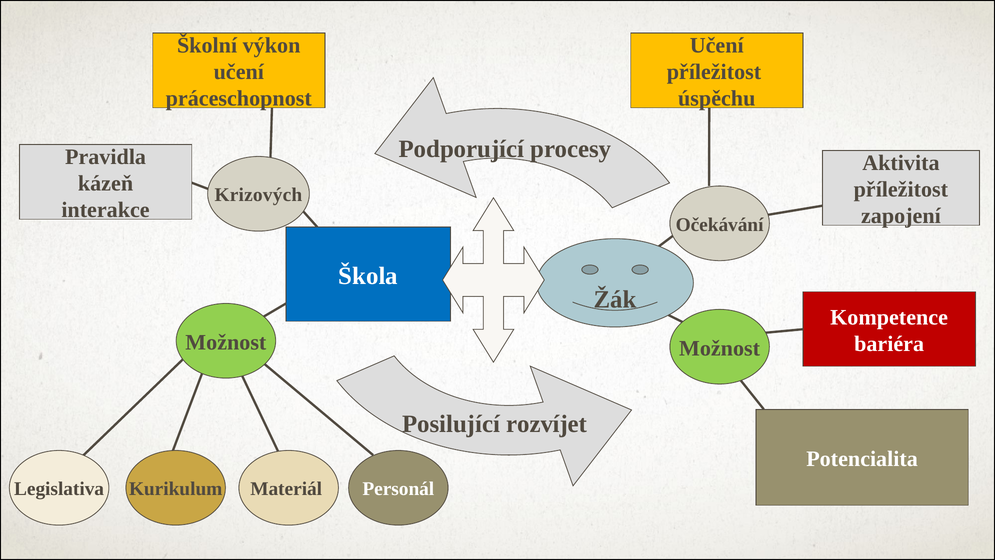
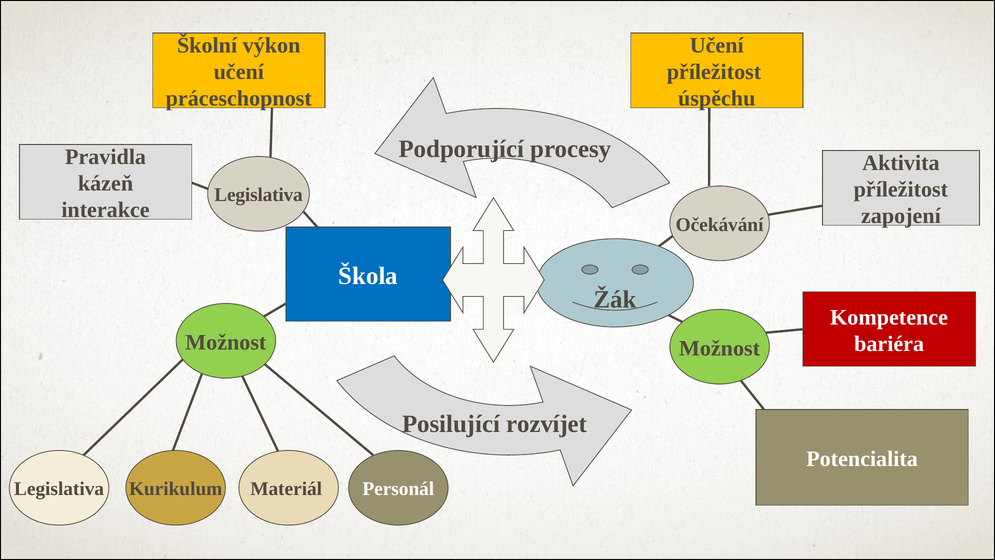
Krizových: Krizových -> Legislativa (259, 195)
